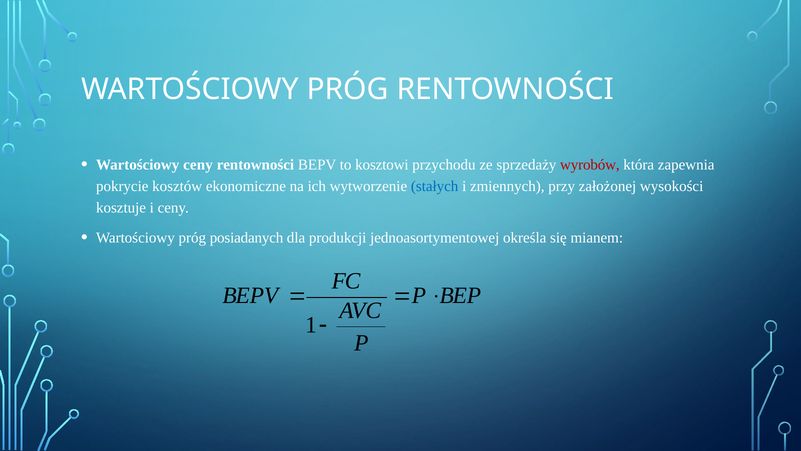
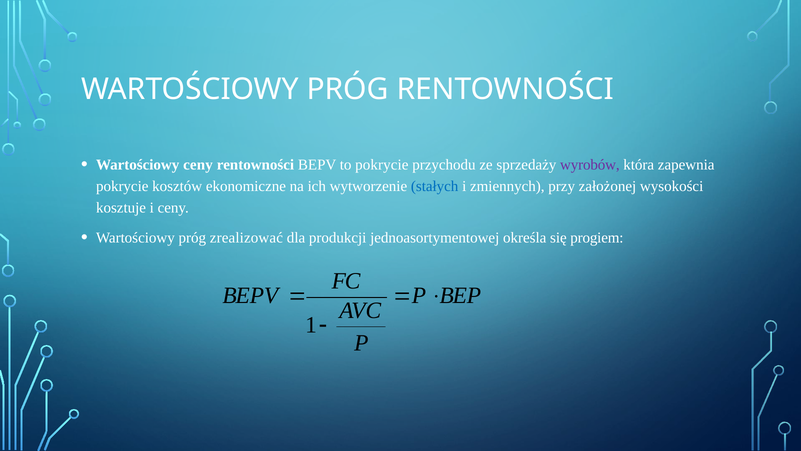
to kosztowi: kosztowi -> pokrycie (382, 164)
wyrobów colour: red -> purple (590, 164)
posiadanych: posiadanych -> zrealizować (246, 238)
mianem: mianem -> progiem (597, 238)
